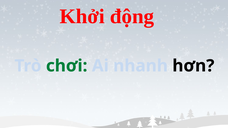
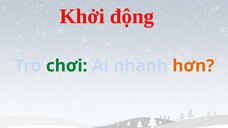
hơn colour: black -> orange (193, 66)
